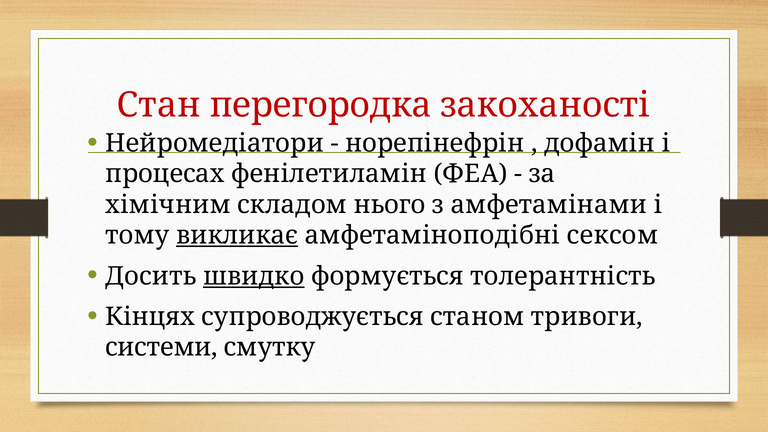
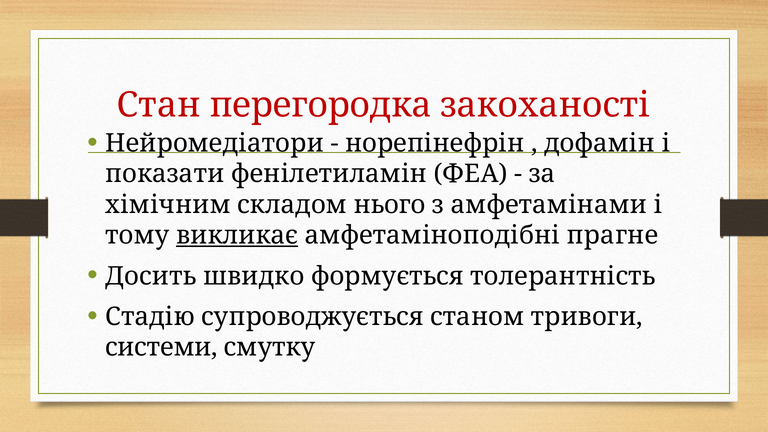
процесах: процесах -> показати (165, 174)
сексом: сексом -> прагне (613, 235)
швидко underline: present -> none (254, 276)
Кінцях: Кінцях -> Стадію (150, 317)
